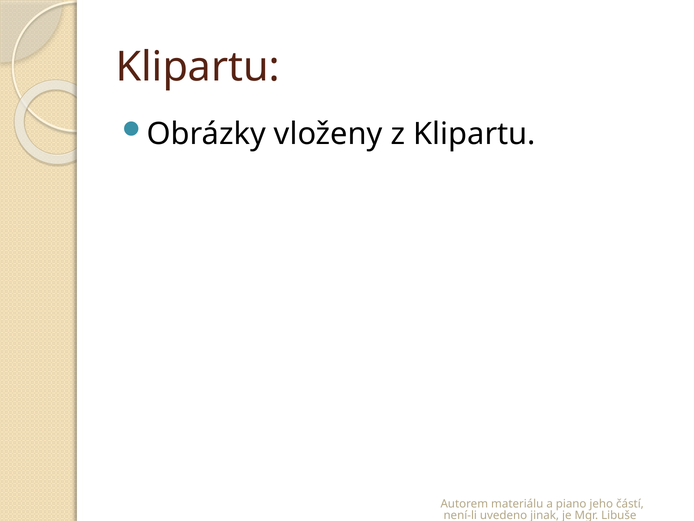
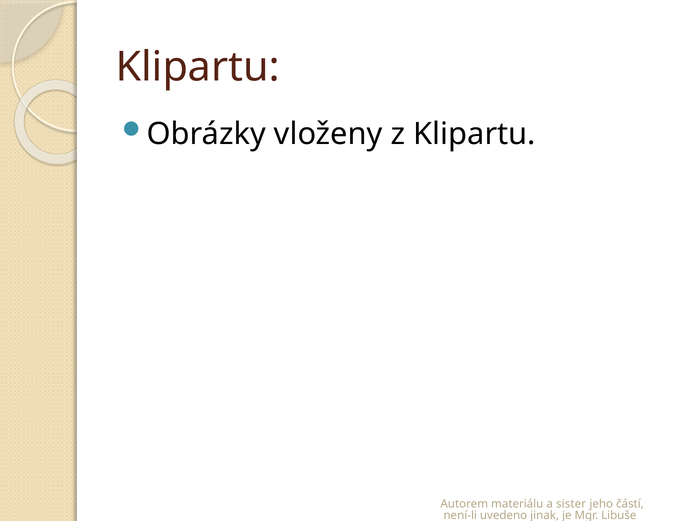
piano: piano -> sister (571, 503)
